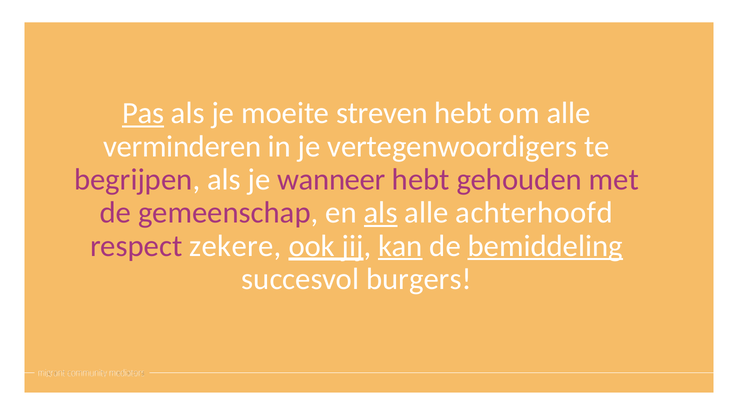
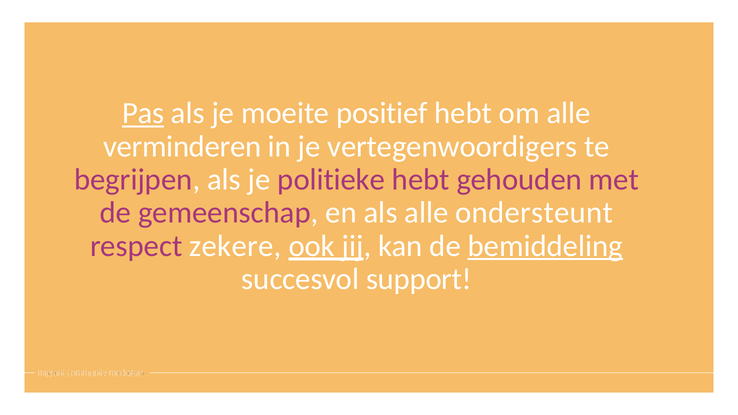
streven: streven -> positief (382, 113)
wanneer: wanneer -> politieke (331, 180)
als underline: present -> none (381, 213)
achterhoofd: achterhoofd -> ondersteunt (534, 213)
kan underline: present -> none (400, 246)
burgers: burgers -> support (419, 279)
